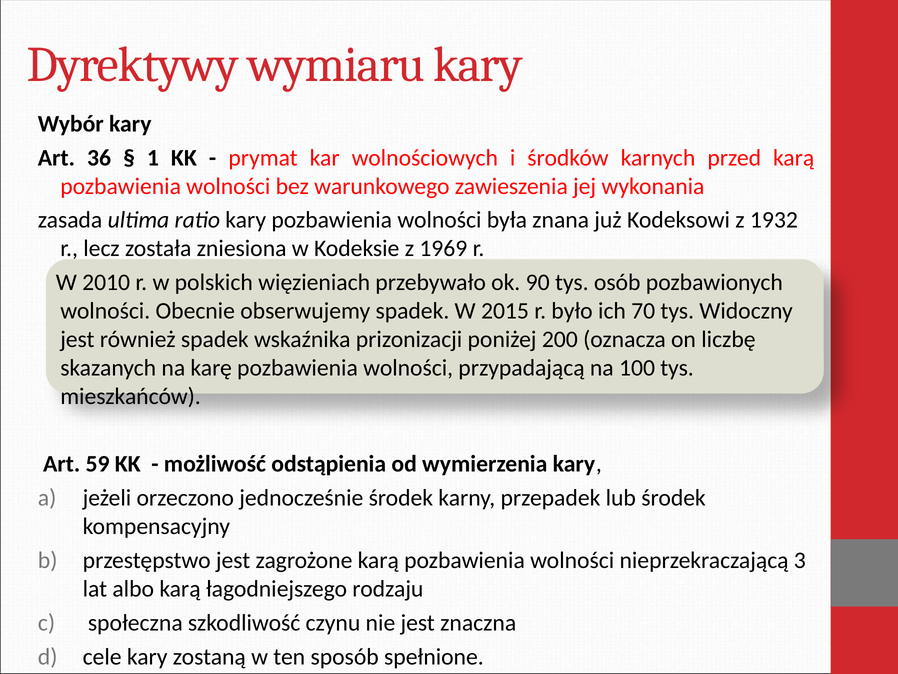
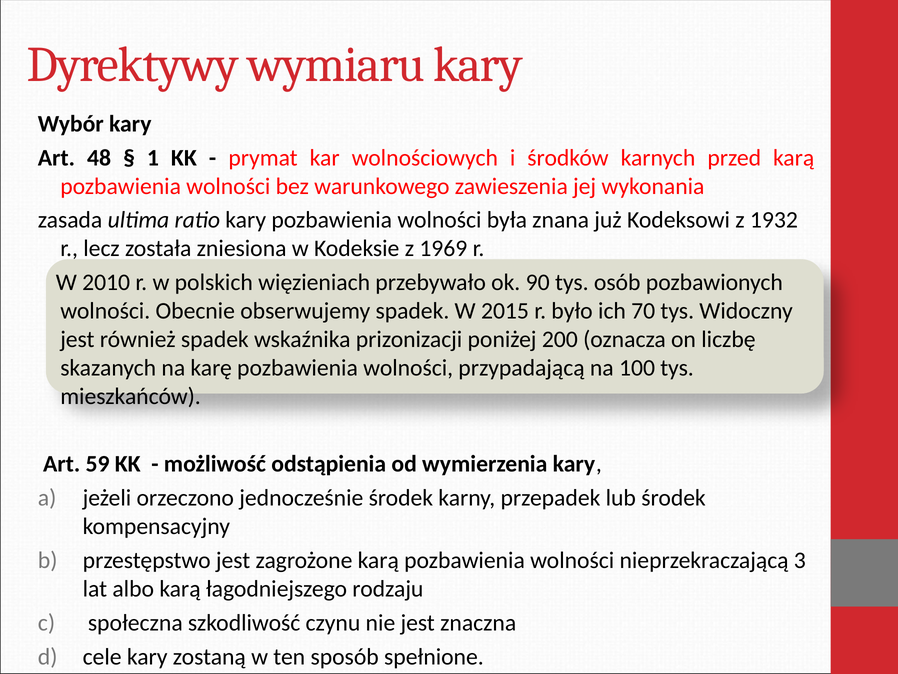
36: 36 -> 48 (99, 158)
